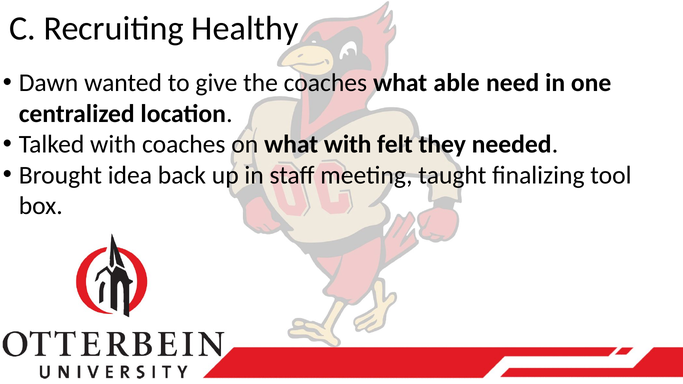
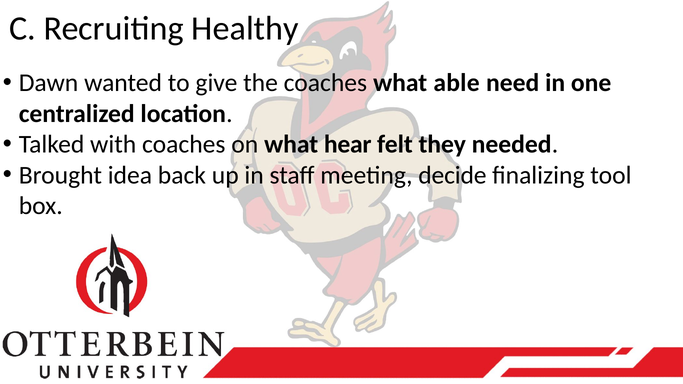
what with: with -> hear (348, 145)
taught: taught -> decide (452, 175)
